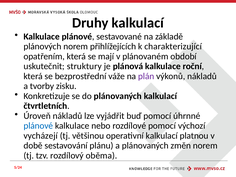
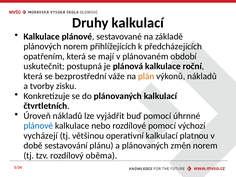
charakterizující: charakterizující -> předcházejících (173, 46)
struktury: struktury -> postupná (84, 66)
plán colour: purple -> orange (146, 76)
